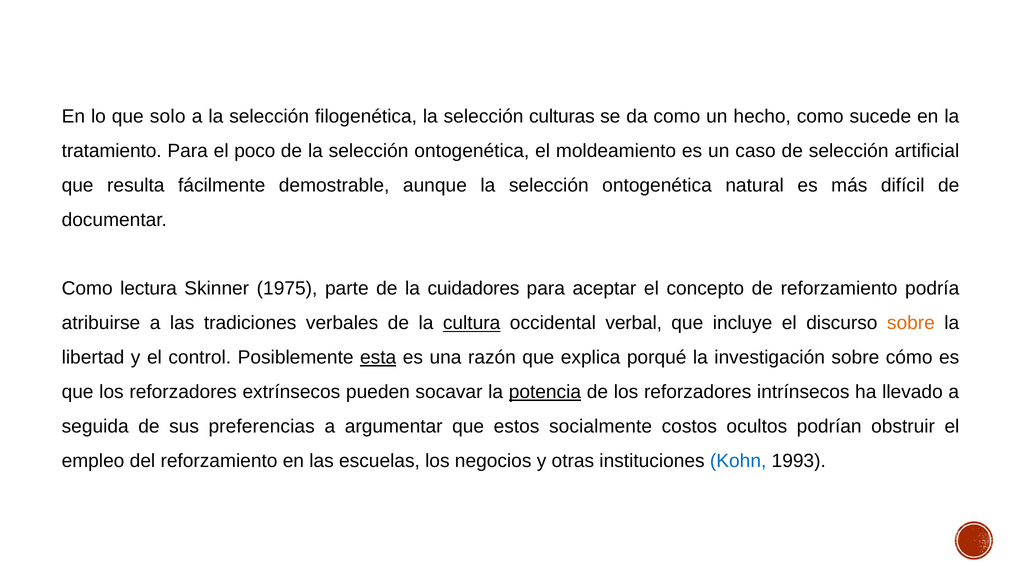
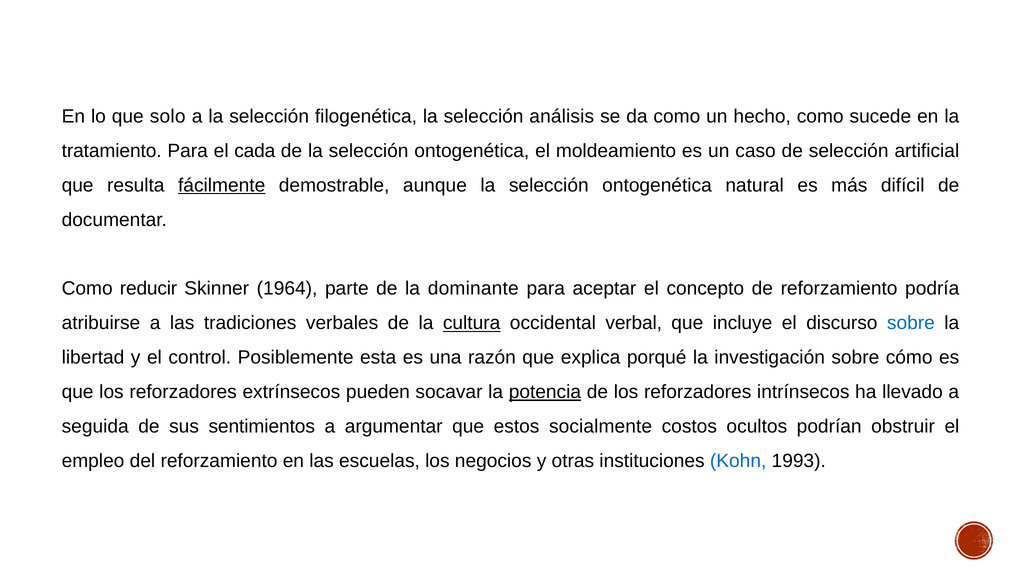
culturas: culturas -> análisis (562, 117)
poco: poco -> cada (255, 151)
fácilmente underline: none -> present (222, 185)
lectura: lectura -> reducir (149, 289)
1975: 1975 -> 1964 (287, 289)
cuidadores: cuidadores -> dominante (473, 289)
sobre colour: orange -> blue (911, 323)
esta underline: present -> none (378, 358)
preferencias: preferencias -> sentimientos (262, 427)
